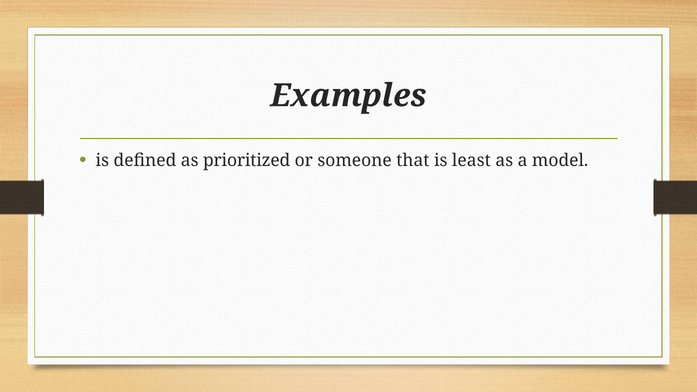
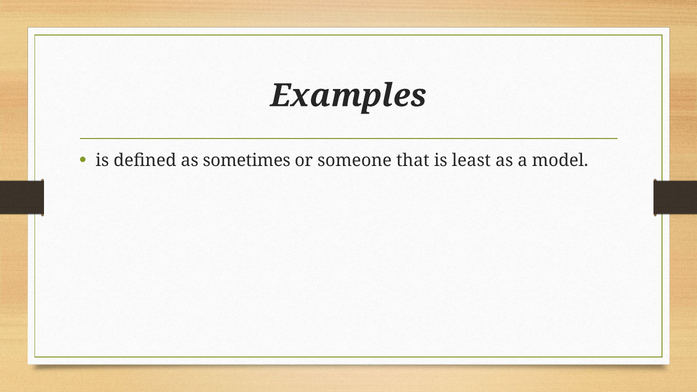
prioritized: prioritized -> sometimes (247, 160)
